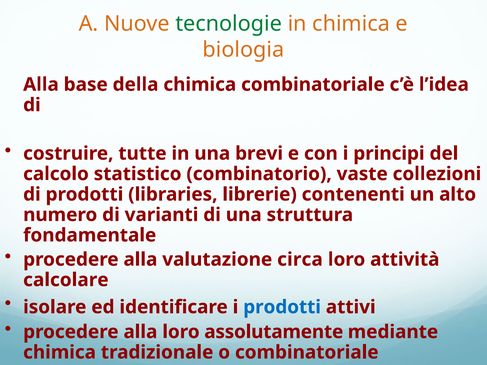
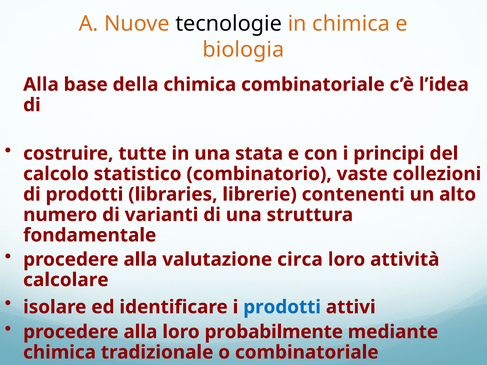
tecnologie colour: green -> black (229, 24)
brevi: brevi -> stata (259, 154)
assolutamente: assolutamente -> probabilmente (274, 332)
